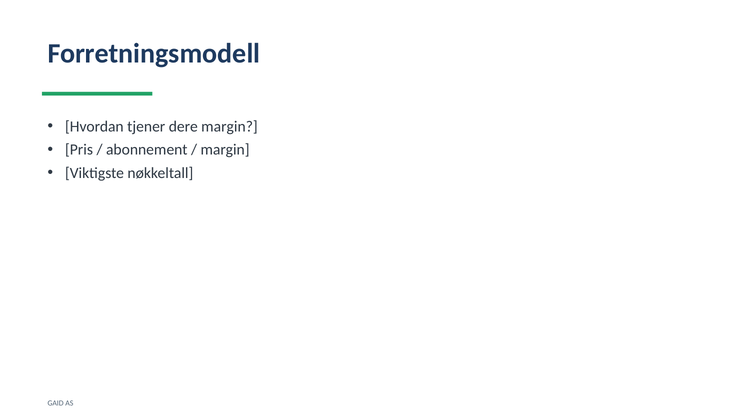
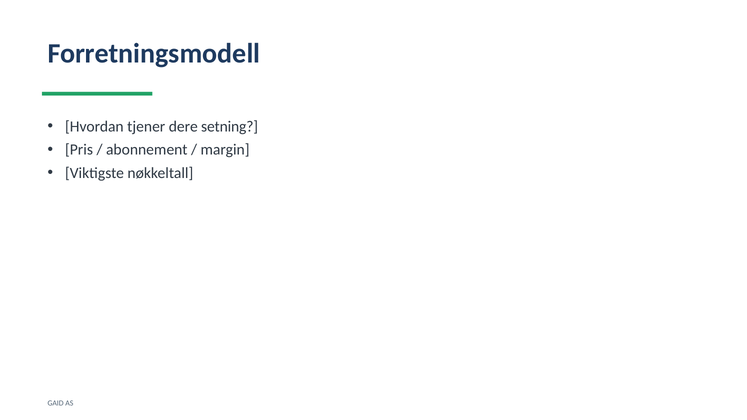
dere margin: margin -> setning (230, 127)
